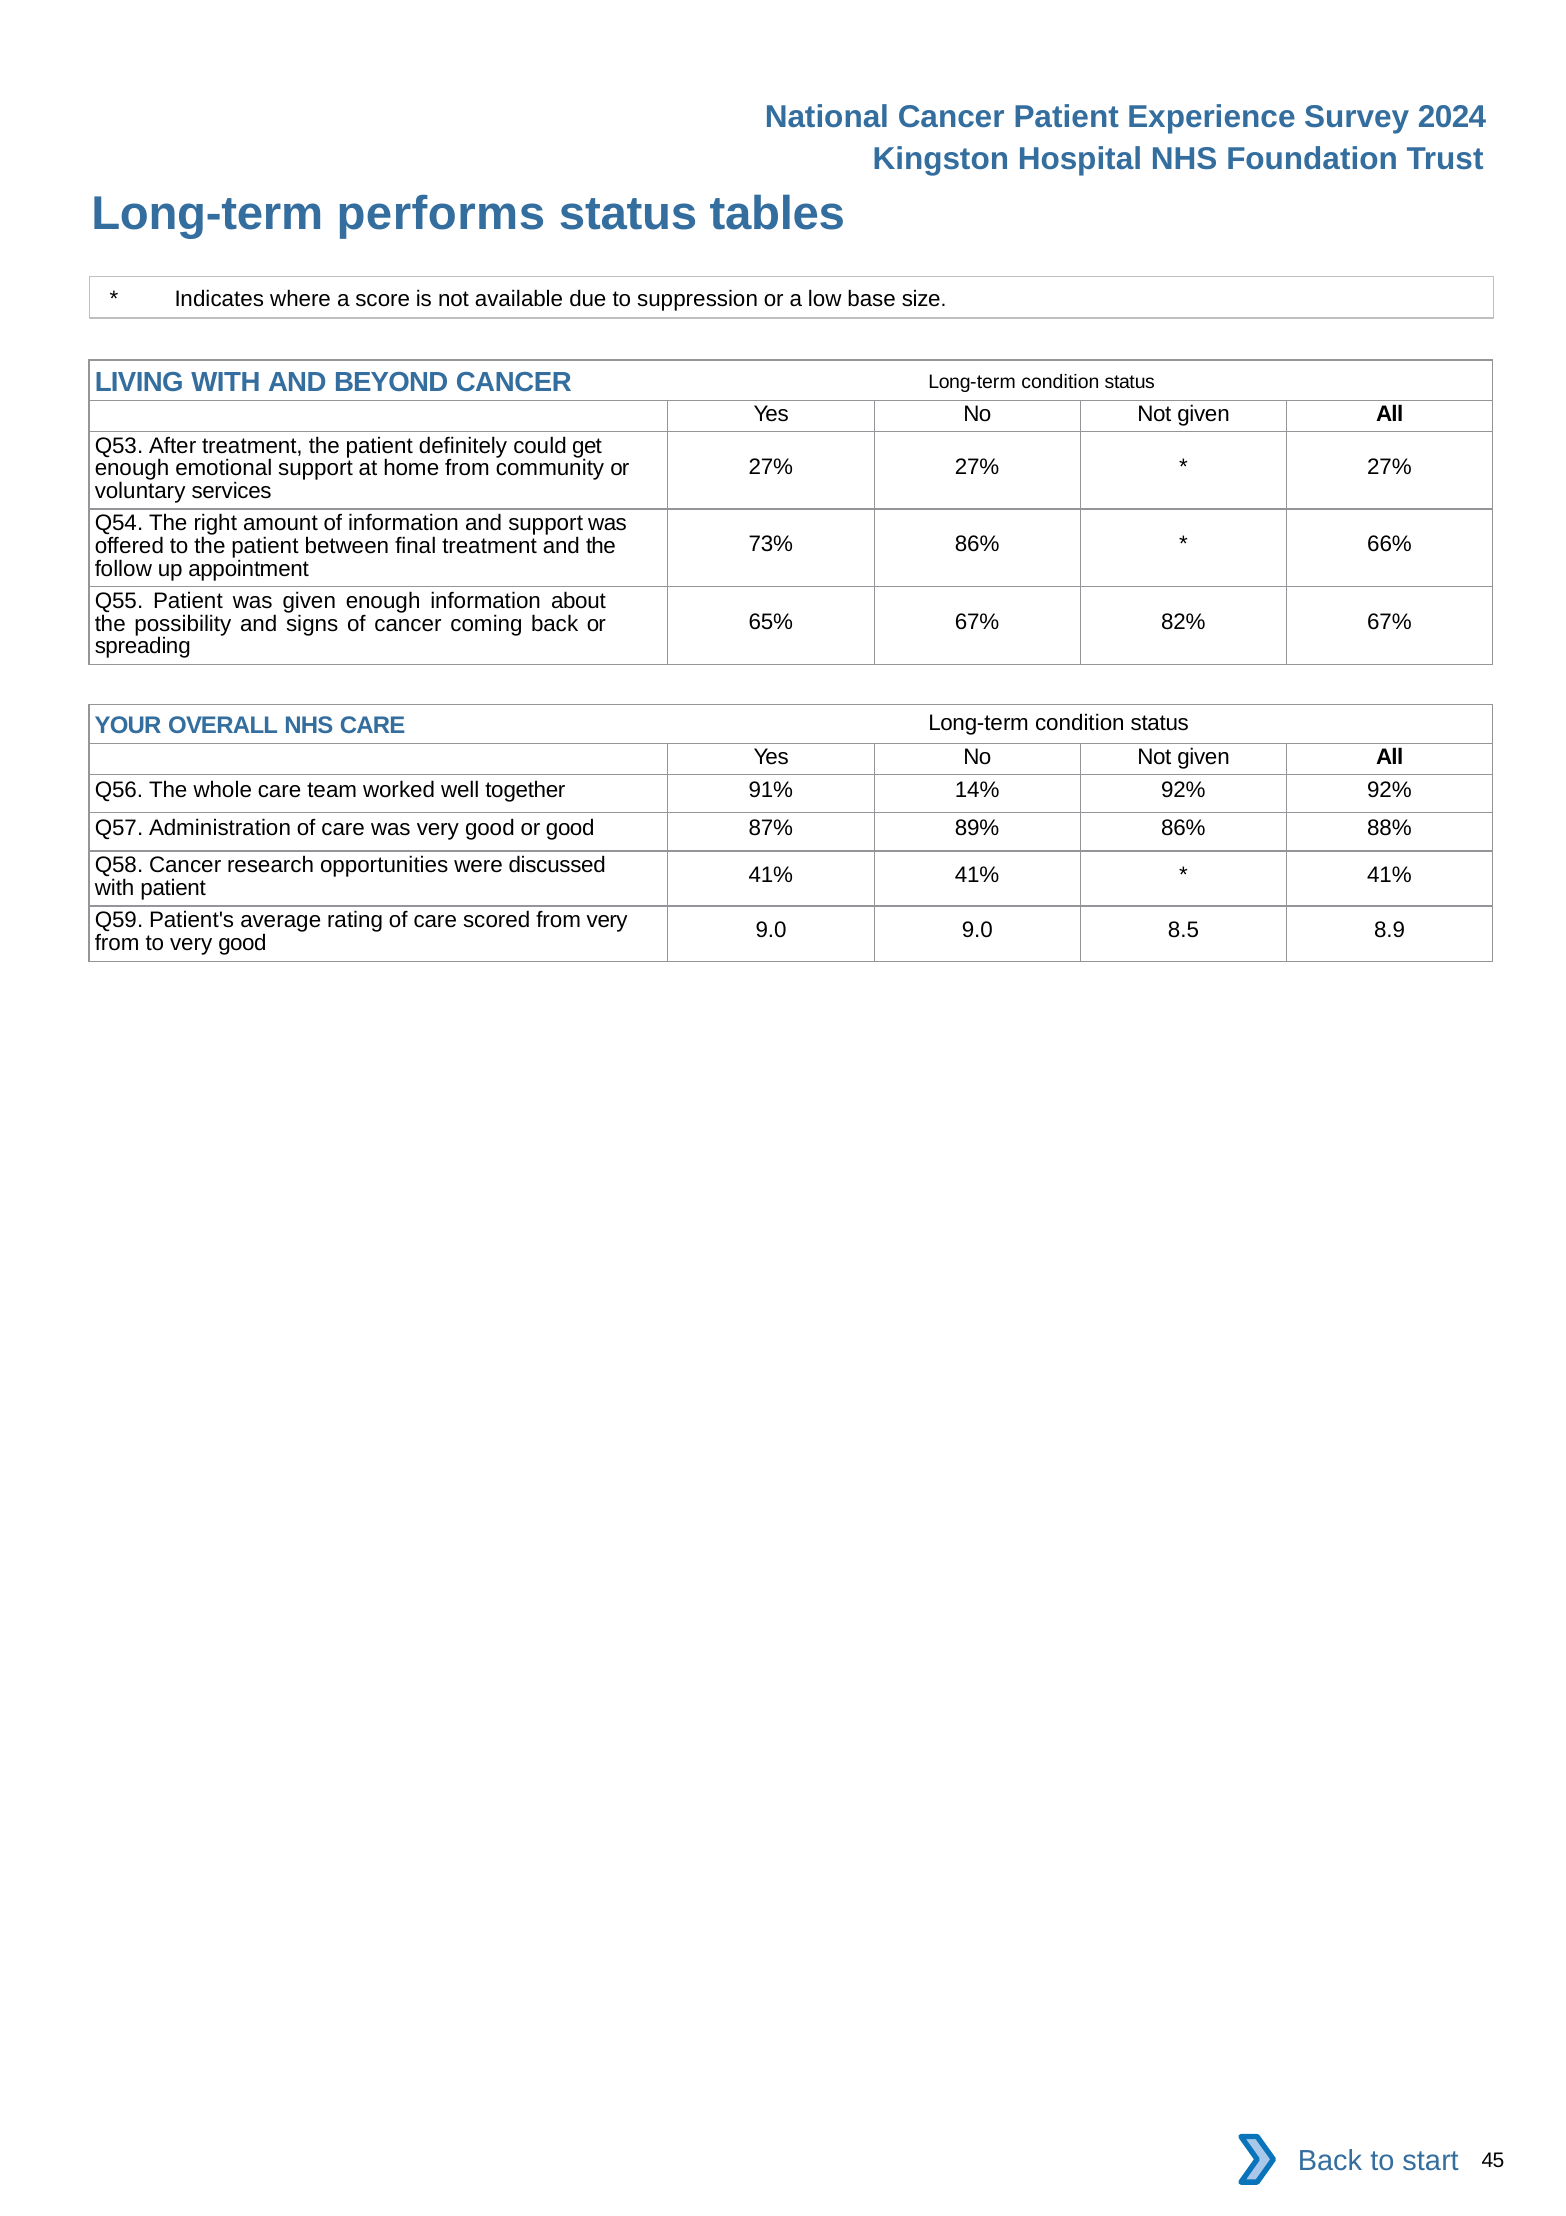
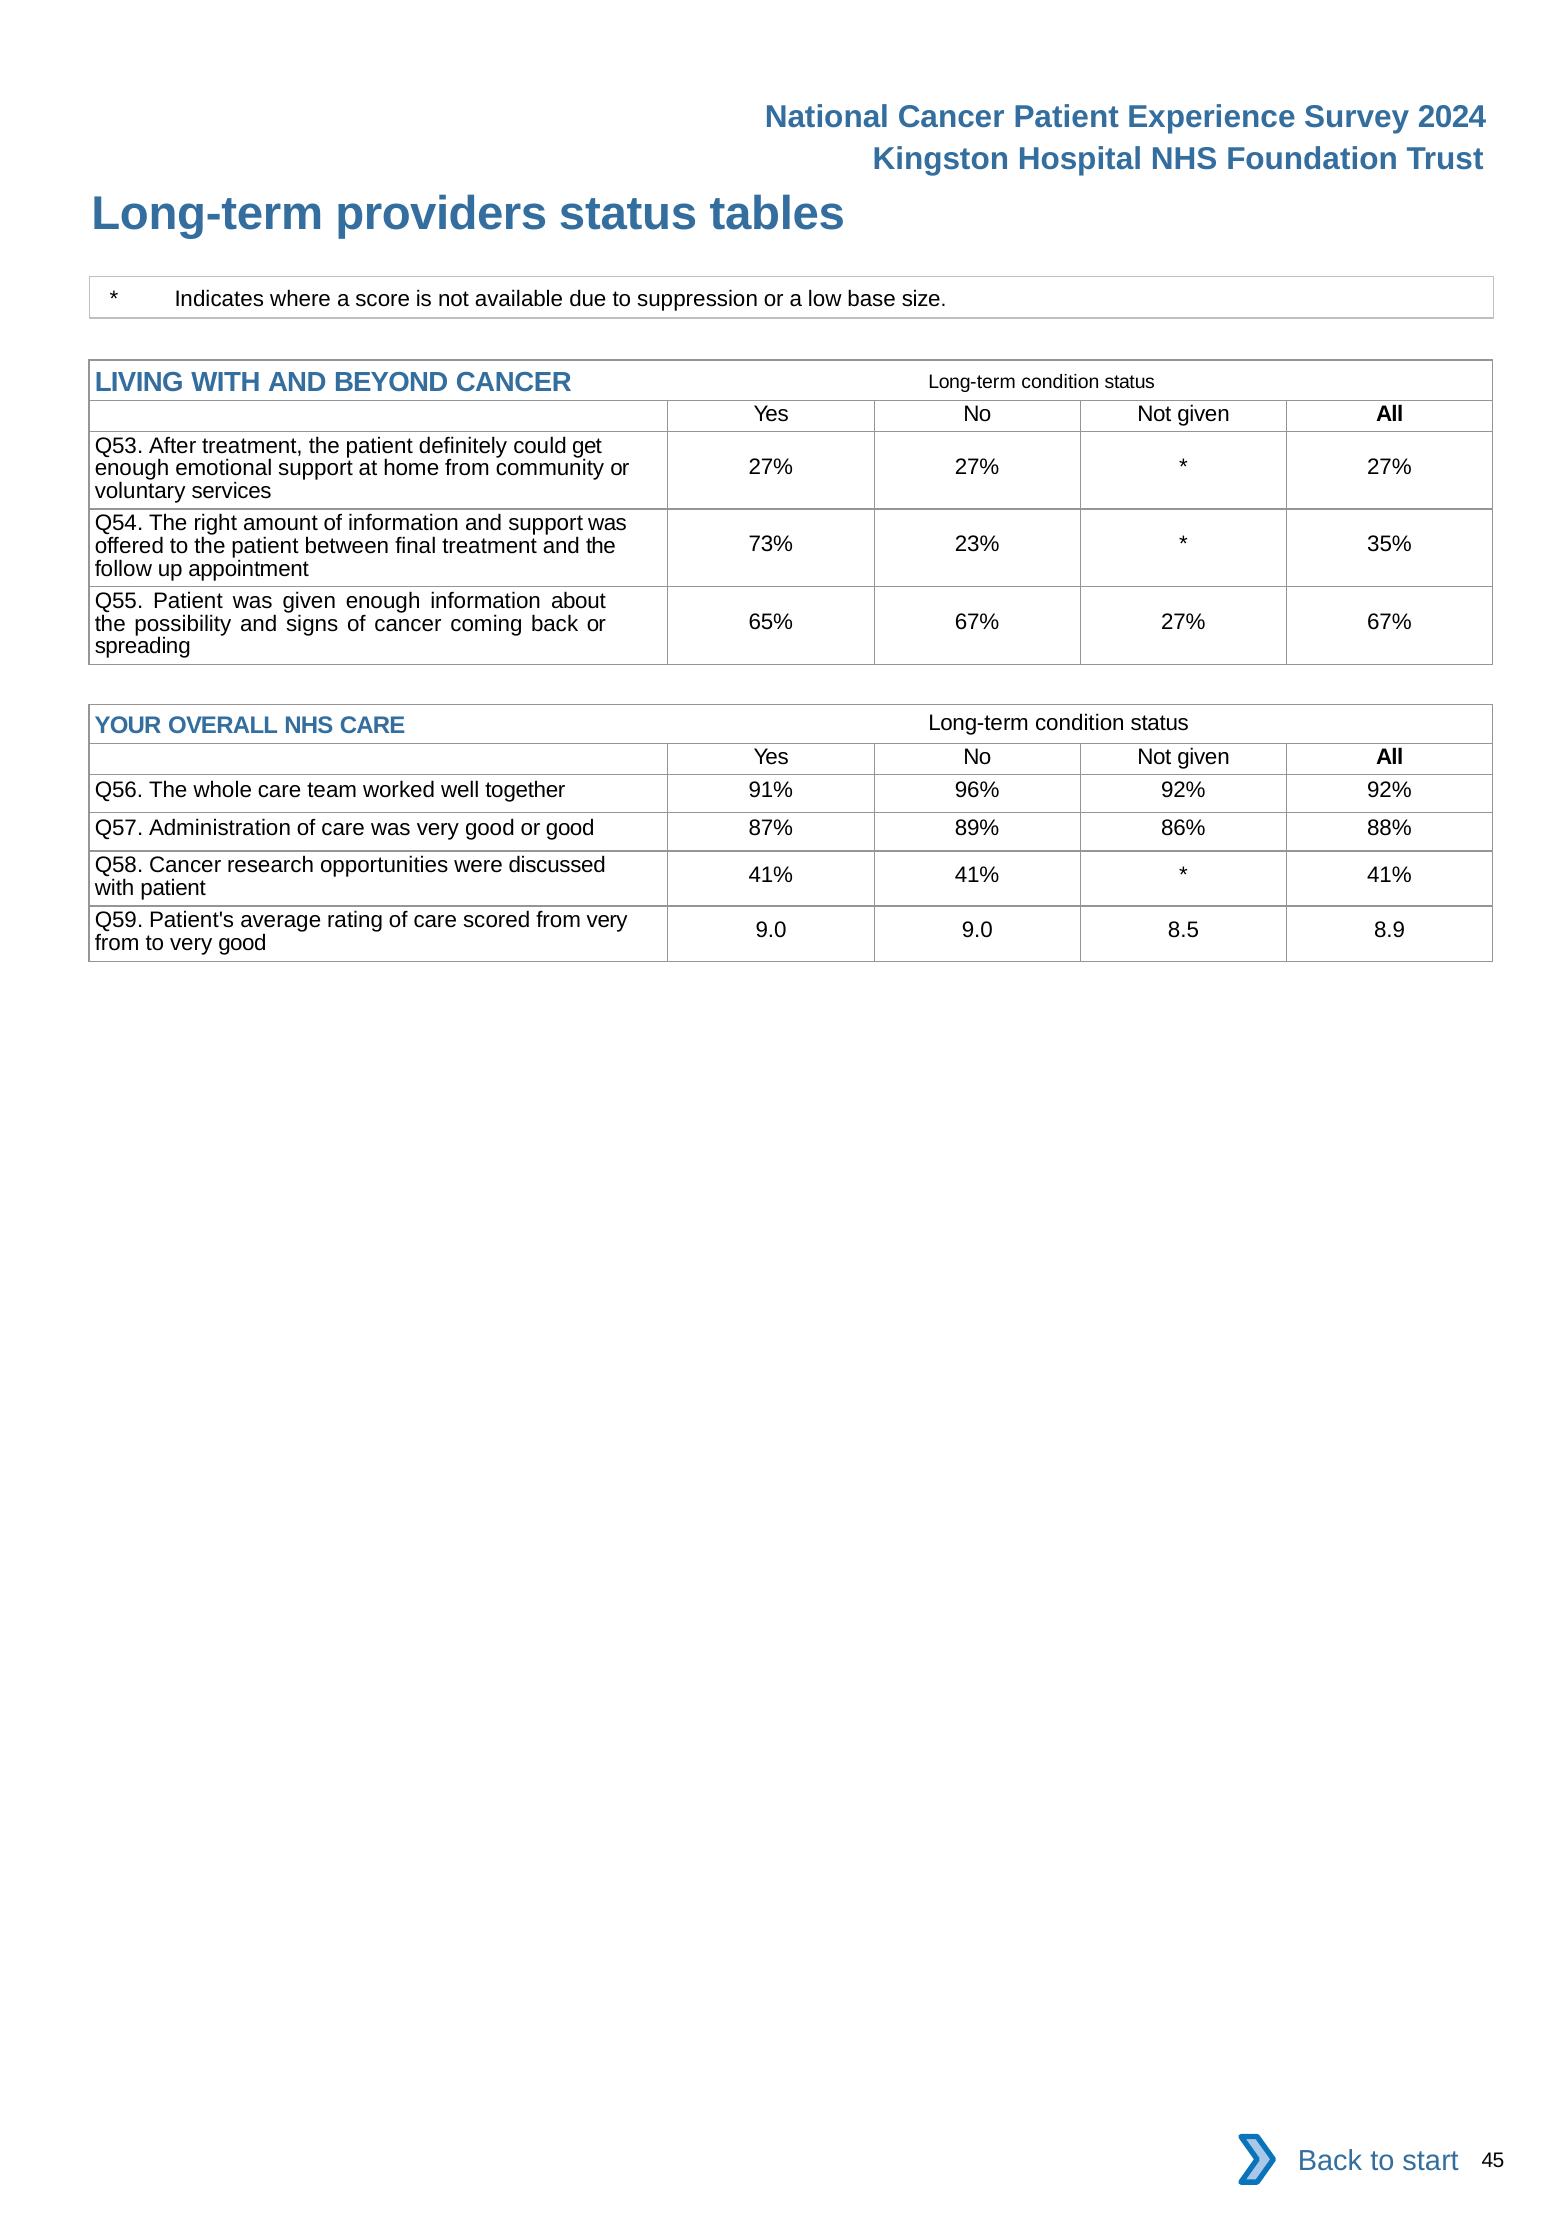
performs: performs -> providers (441, 214)
73% 86%: 86% -> 23% (977, 544)
66%: 66% -> 35% (1389, 544)
67% 82%: 82% -> 27% (1183, 622)
14%: 14% -> 96% (977, 790)
